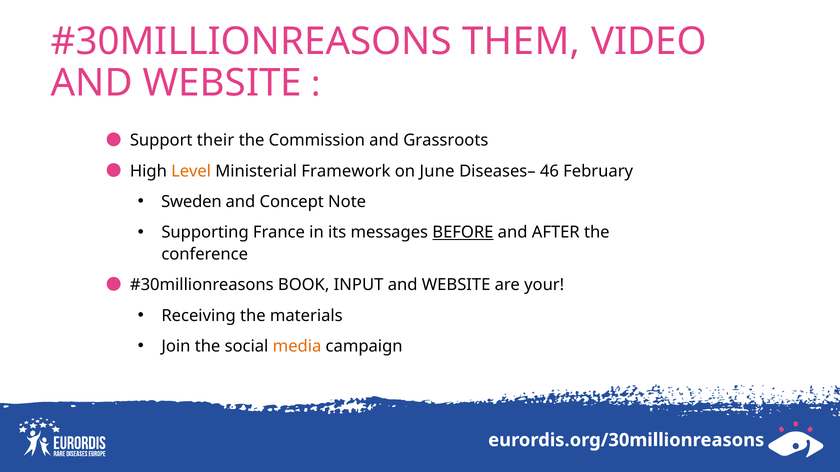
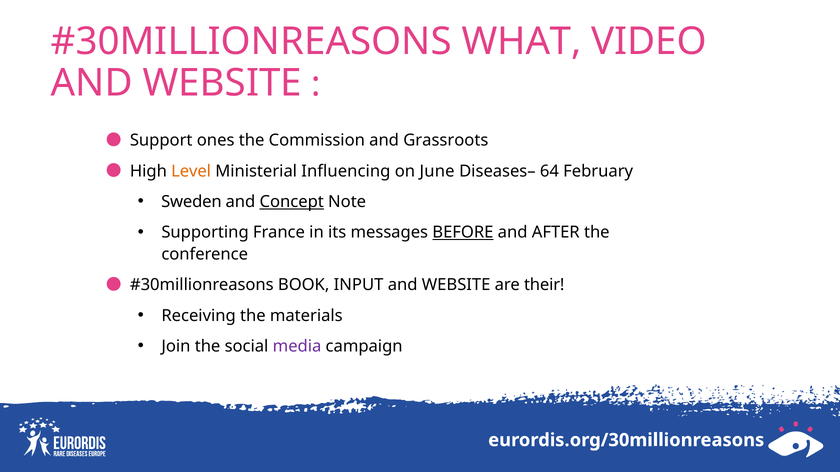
THEM: THEM -> WHAT (522, 42)
their: their -> ones (216, 141)
Framework: Framework -> Influencing (346, 171)
46: 46 -> 64 (549, 171)
Concept underline: none -> present (292, 202)
your: your -> their (544, 285)
media colour: orange -> purple (297, 347)
